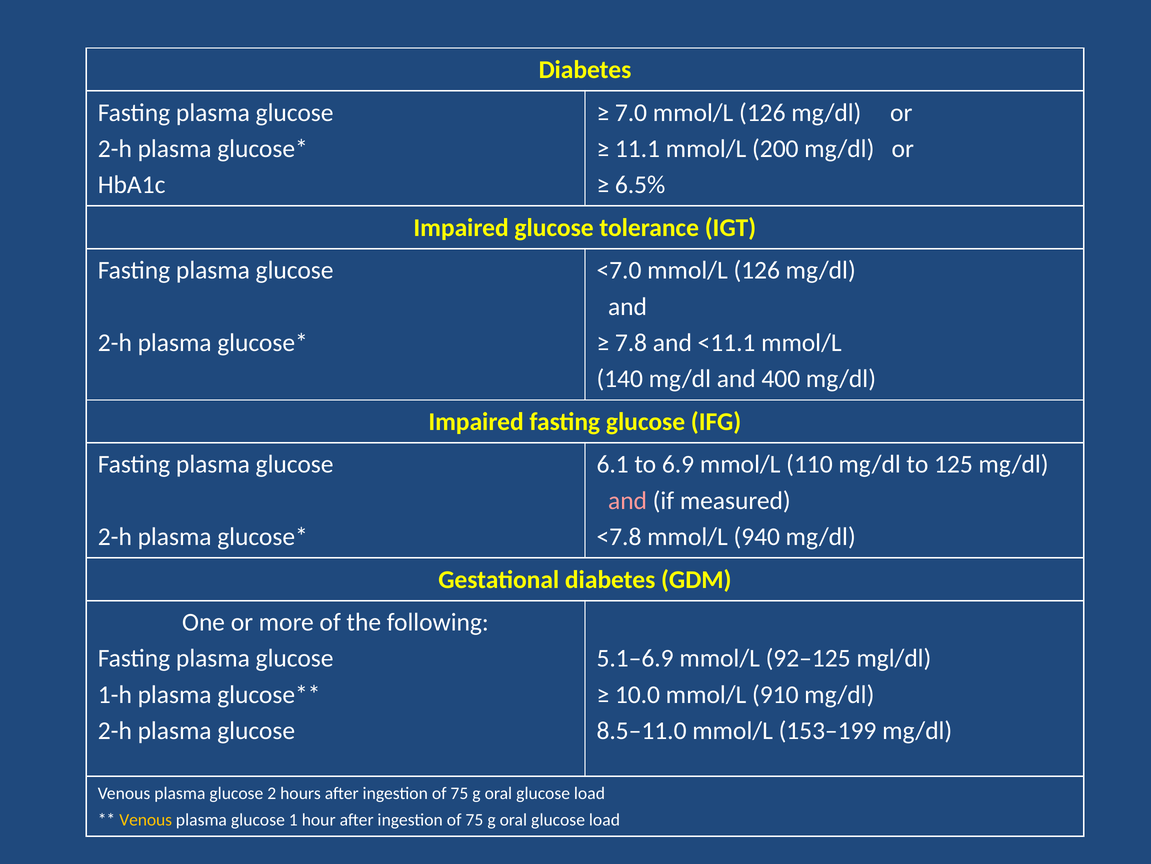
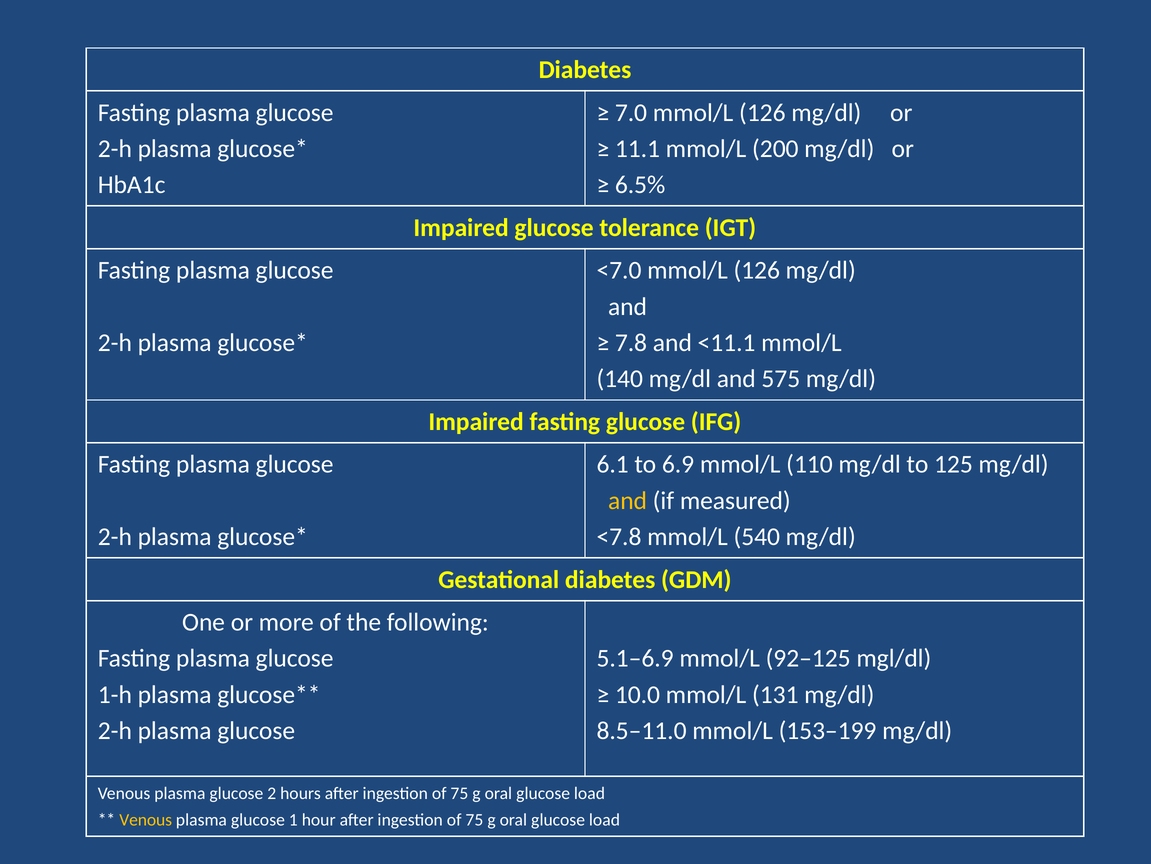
400: 400 -> 575 (781, 378)
and colour: pink -> yellow (628, 500)
940: 940 -> 540 (757, 536)
910: 910 -> 131 (775, 694)
